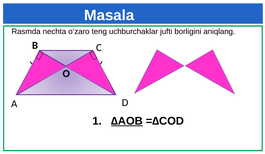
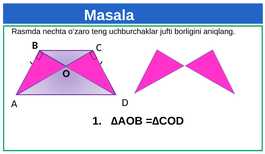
∆AOB underline: present -> none (127, 121)
